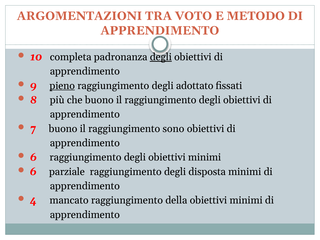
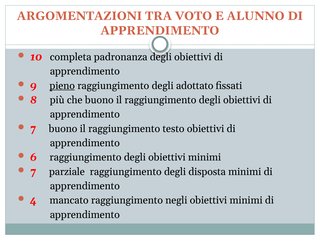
METODO: METODO -> ALUNNO (256, 16)
degli underline: present -> none (161, 57)
sono: sono -> testo (173, 129)
6: 6 -> 7 (33, 172)
della: della -> negli (176, 200)
